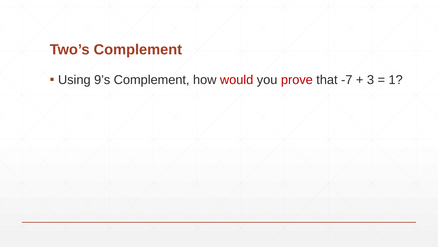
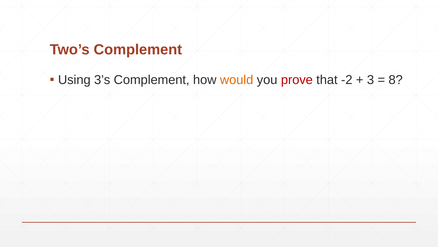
9’s: 9’s -> 3’s (102, 80)
would colour: red -> orange (237, 80)
-7: -7 -> -2 (347, 80)
1: 1 -> 8 (396, 80)
